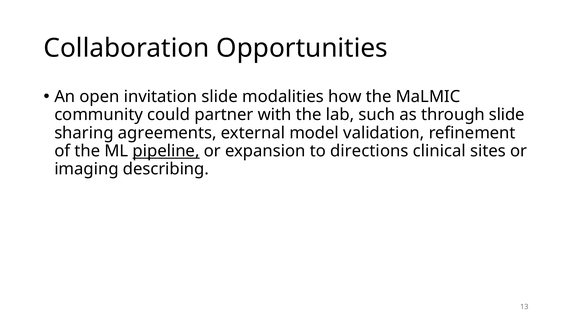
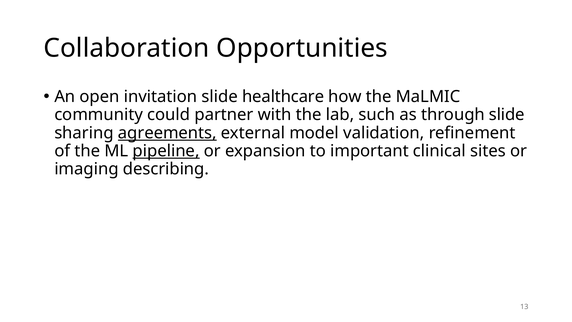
modalities: modalities -> healthcare (283, 97)
agreements underline: none -> present (167, 133)
directions: directions -> important (369, 151)
